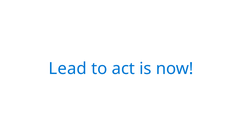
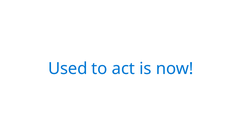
Lead: Lead -> Used (68, 69)
